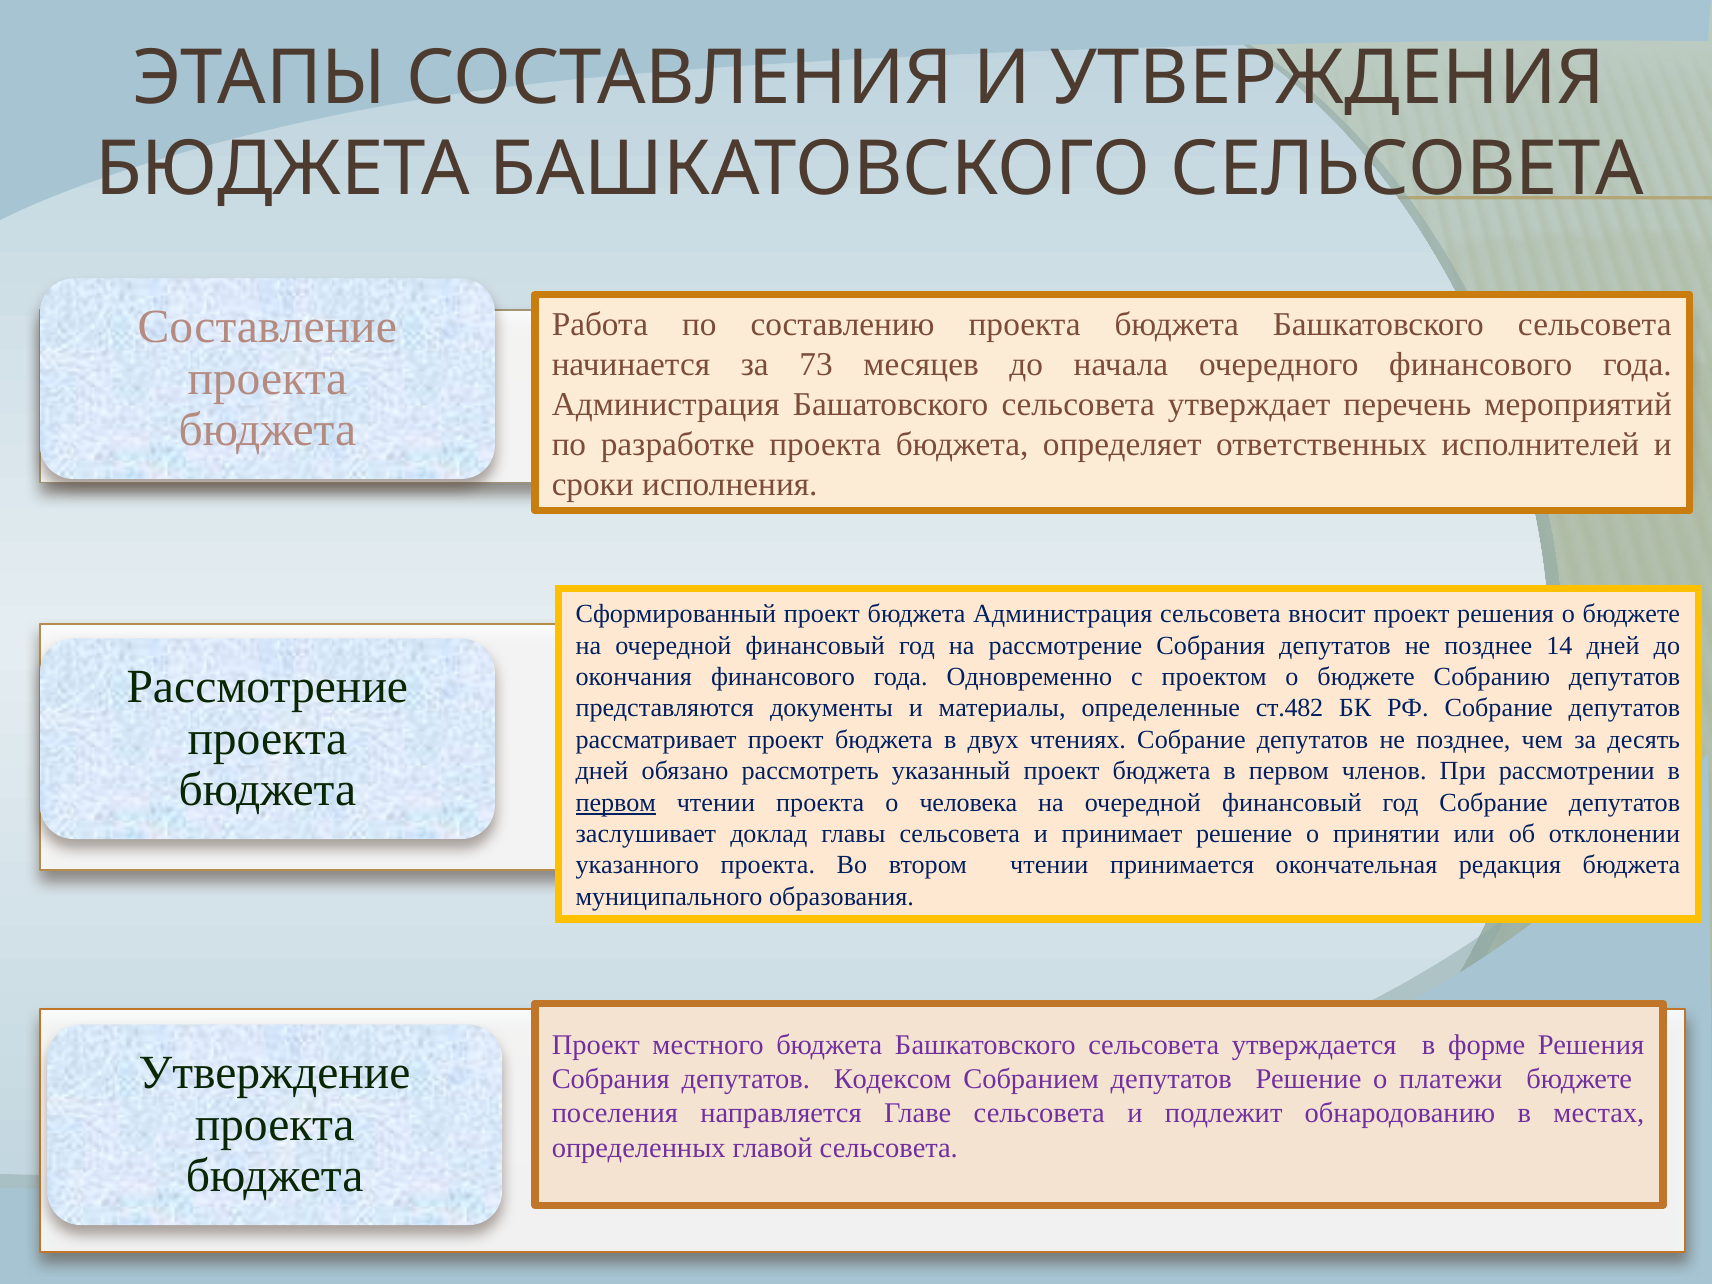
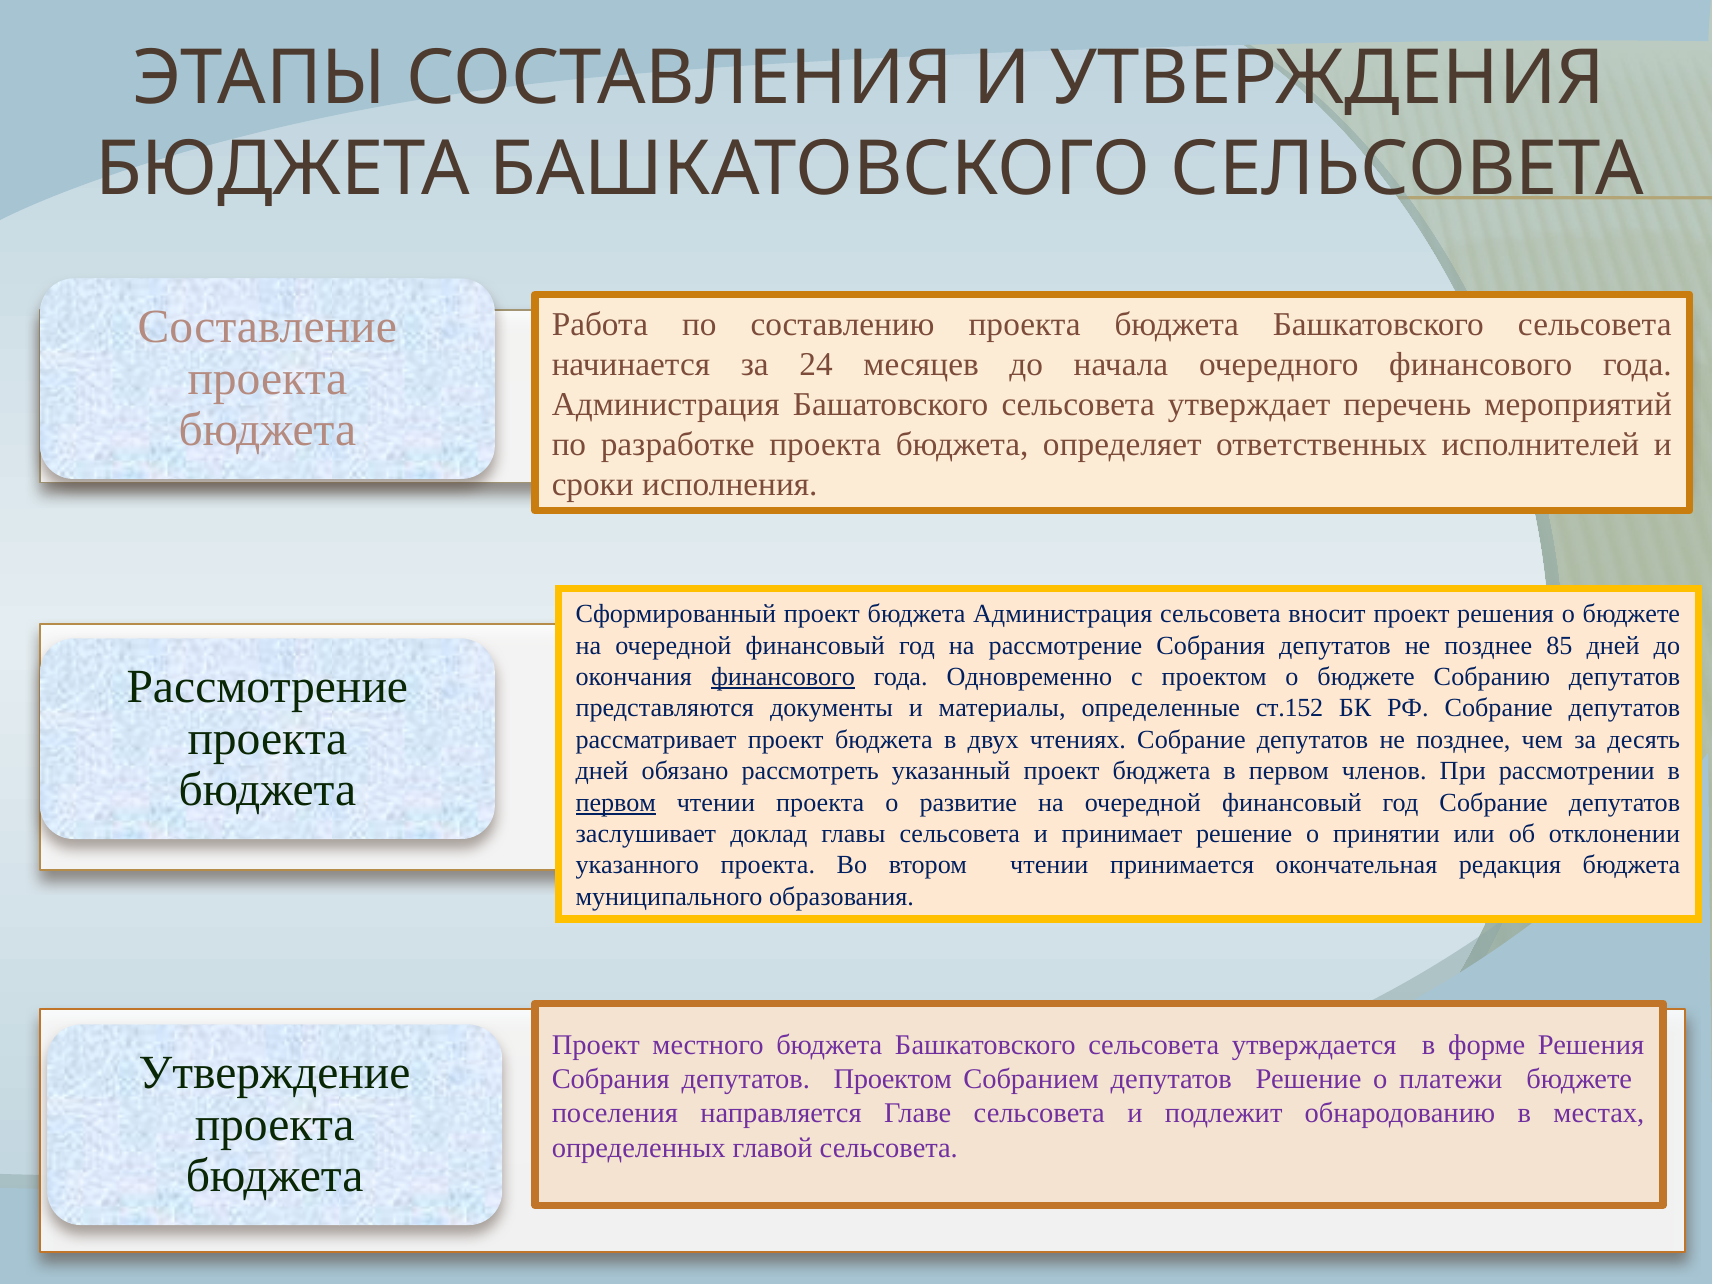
73: 73 -> 24 (816, 365)
14: 14 -> 85 (1559, 646)
финансового underline: none -> present (783, 677)
ст.482: ст.482 -> ст.152 (1290, 708)
человека: человека -> развитие (968, 803)
депутатов Кодексом: Кодексом -> Проектом (893, 1079)
